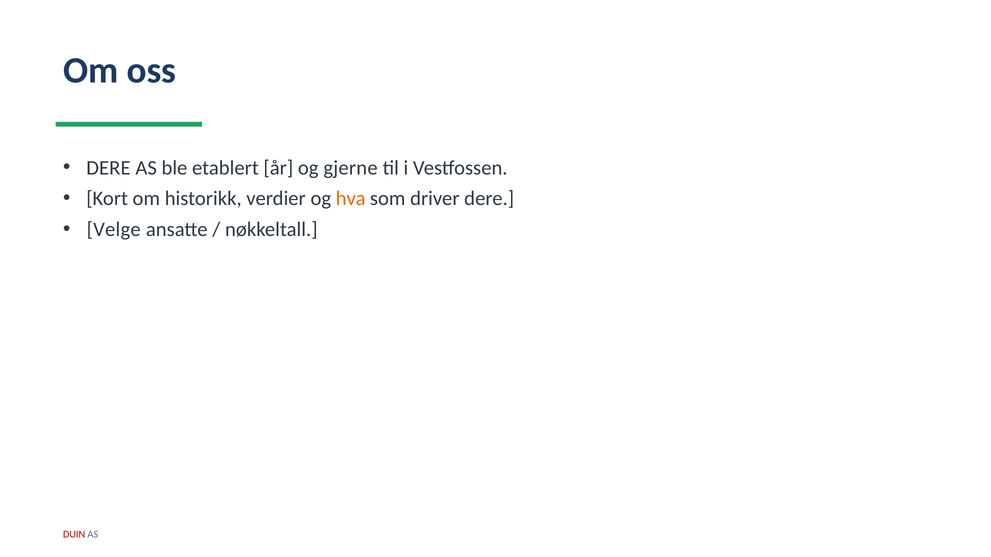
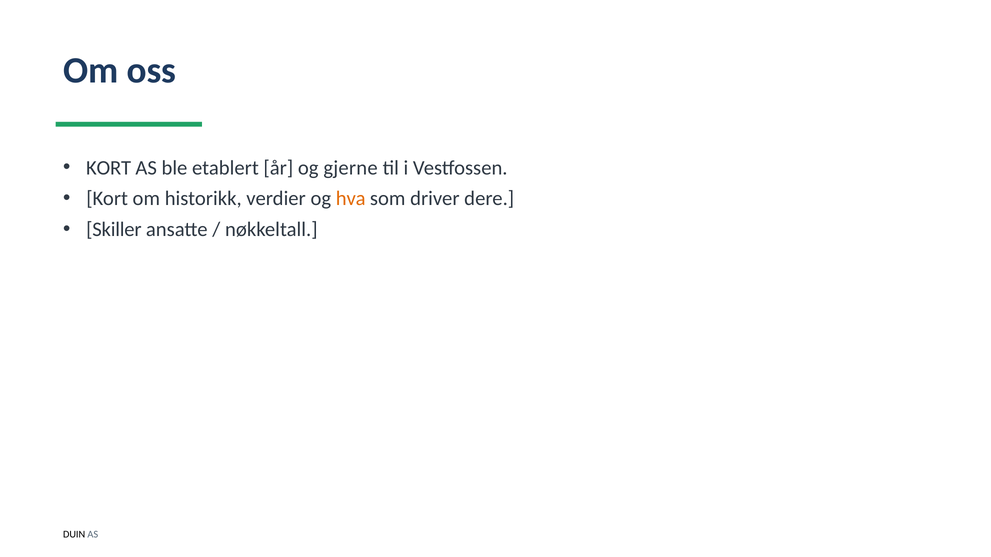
DERE: DERE -> KORT (109, 168)
Velge: Velge -> Skiller (114, 230)
DUIN colour: red -> black (74, 535)
